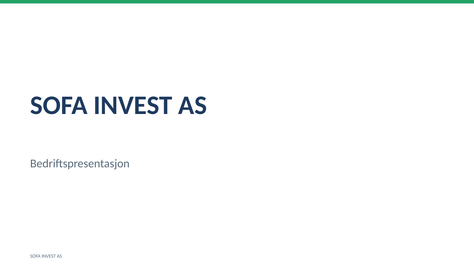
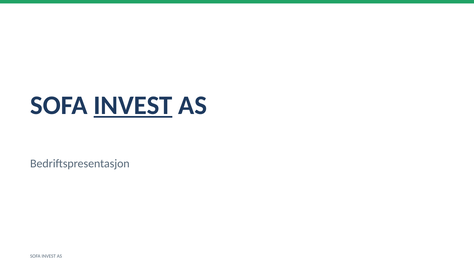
INVEST underline: none -> present (133, 105)
